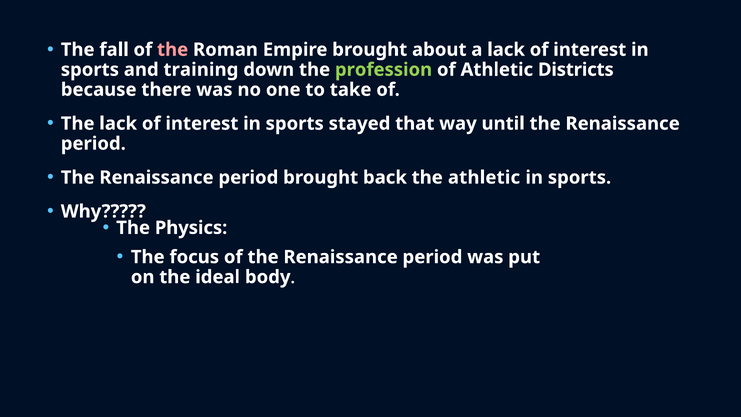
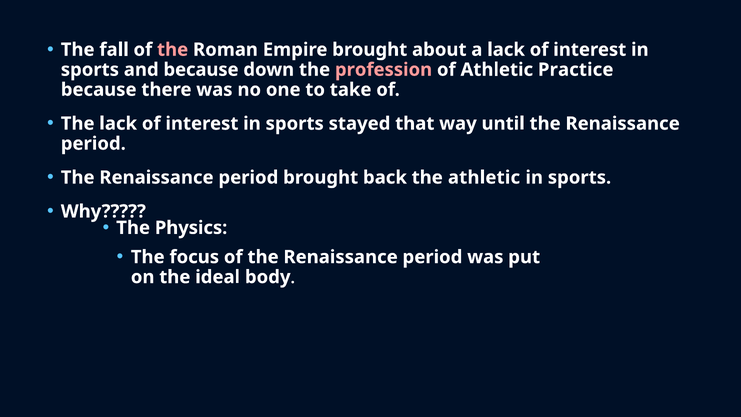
and training: training -> because (201, 70)
profession colour: light green -> pink (384, 70)
Districts: Districts -> Practice (576, 70)
